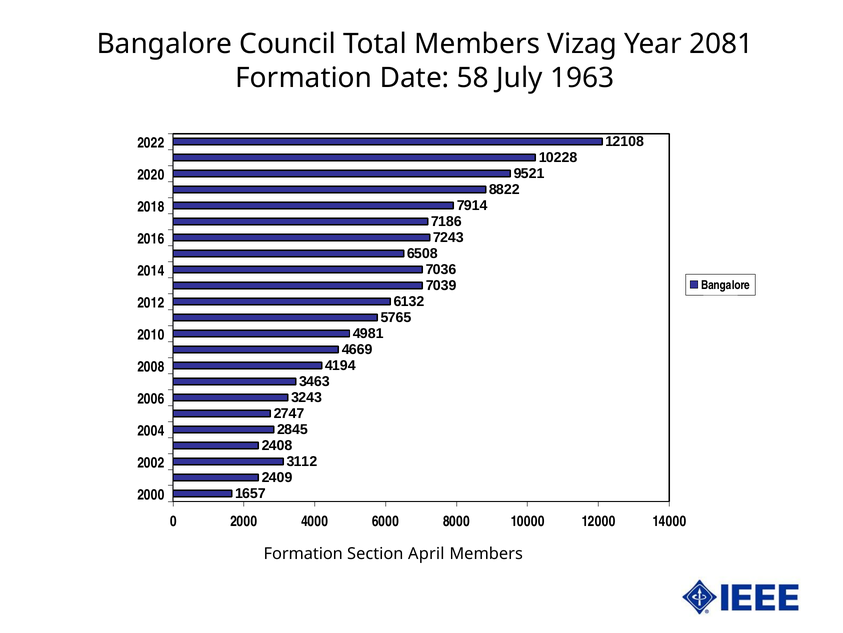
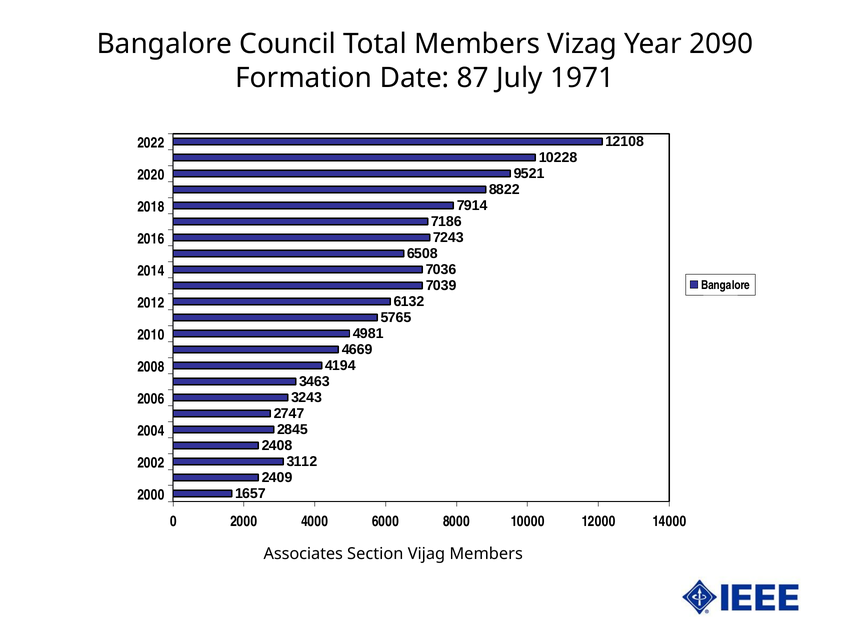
2081: 2081 -> 2090 (721, 44)
58: 58 -> 87 (473, 78)
1963: 1963 -> 1971 (582, 78)
Formation: Formation -> Associates (303, 553)
April: April -> Vijag (426, 553)
